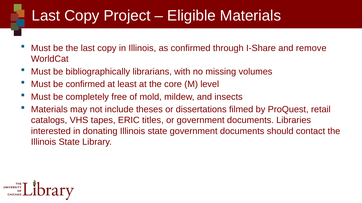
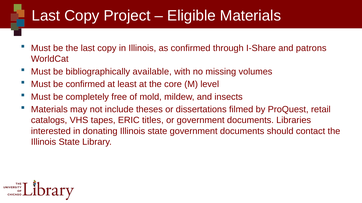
remove: remove -> patrons (311, 48)
librarians: librarians -> available (152, 72)
